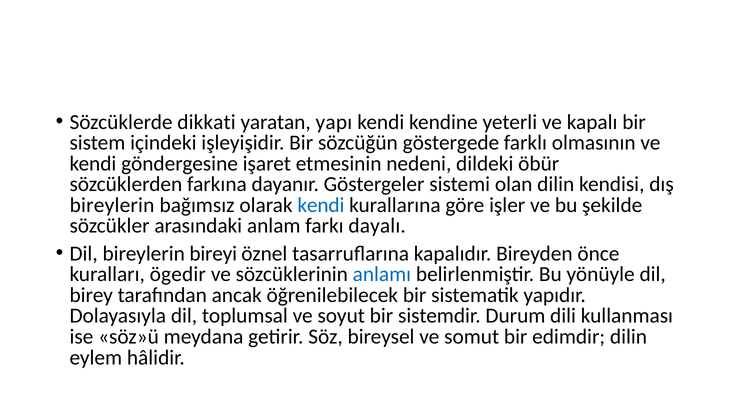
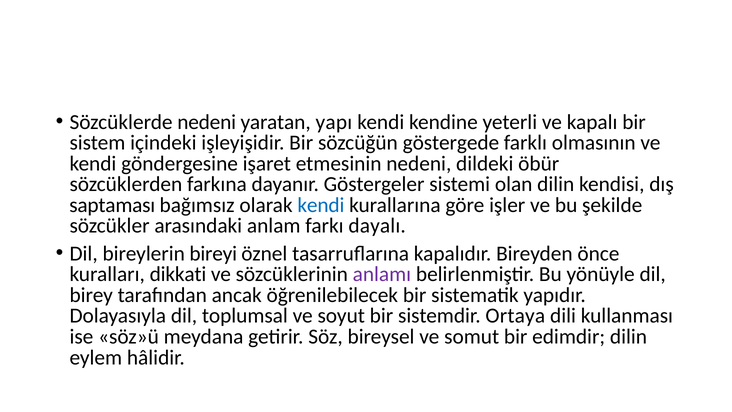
Sözcüklerde dikkati: dikkati -> nedeni (207, 122)
bireylerin: bireylerin -> saptaması (112, 205)
ögedir: ögedir -> dikkati (178, 274)
anlamı colour: blue -> purple (382, 274)
Durum: Durum -> Ortaya (515, 316)
